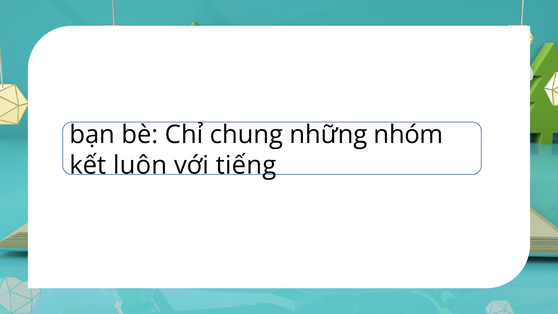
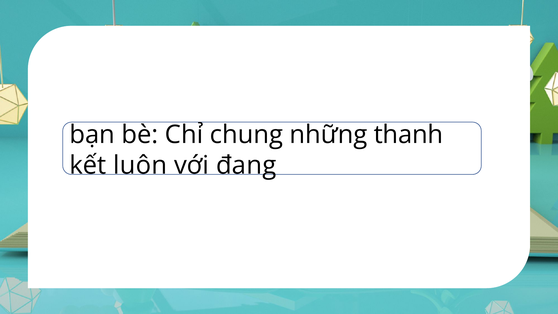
nhóm: nhóm -> thanh (408, 135)
tiếng: tiếng -> đang (246, 165)
